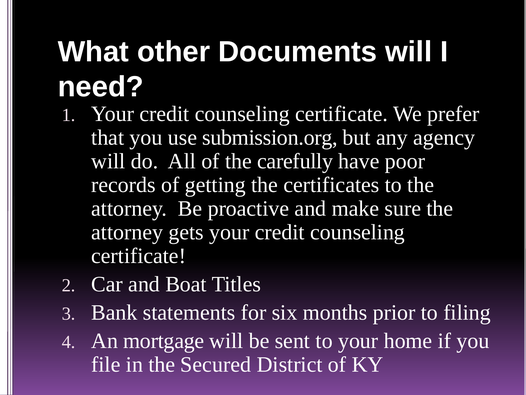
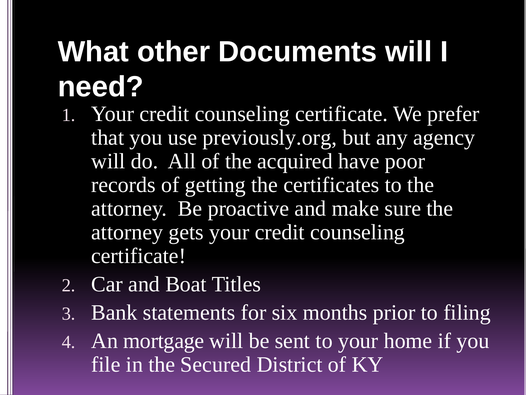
submission.org: submission.org -> previously.org (270, 137)
carefully: carefully -> acquired (295, 161)
